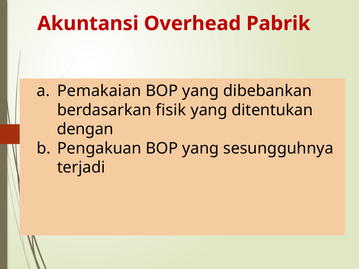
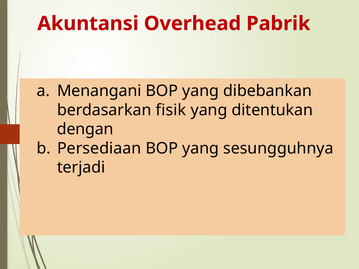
Pemakaian: Pemakaian -> Menangani (99, 91)
Pengakuan: Pengakuan -> Persediaan (99, 148)
